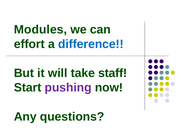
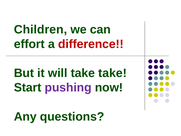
Modules: Modules -> Children (40, 29)
difference colour: blue -> red (91, 44)
take staff: staff -> take (113, 73)
